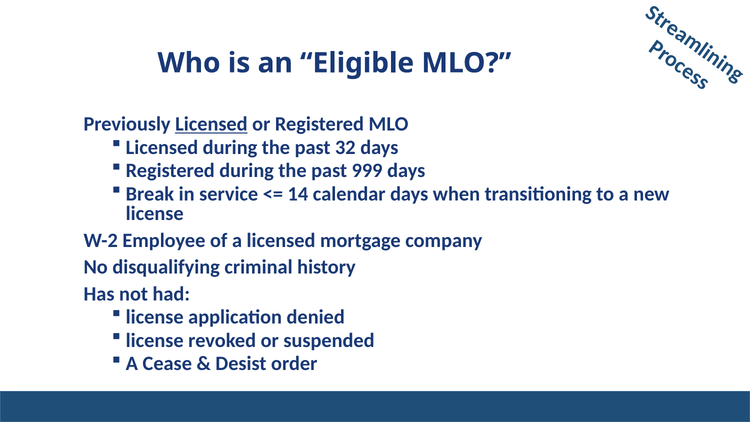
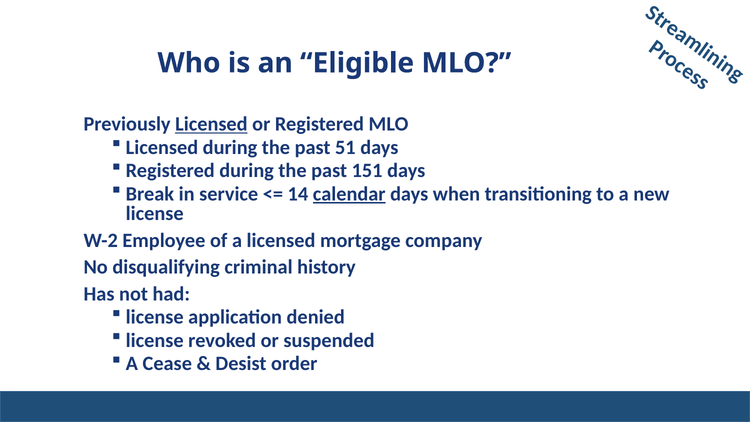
32: 32 -> 51 (345, 147)
999: 999 -> 151 (367, 171)
calendar underline: none -> present (349, 194)
